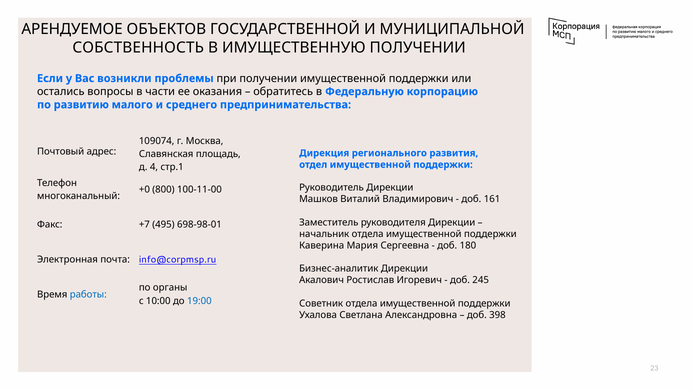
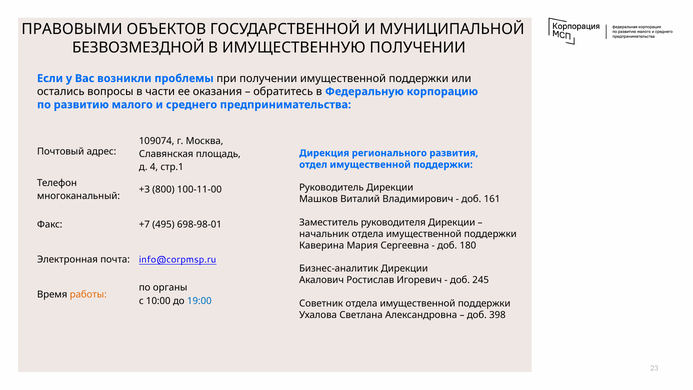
АРЕНДУЕМОЕ: АРЕНДУЕМОЕ -> ПРАВОВЫМИ (72, 29)
СОБСТВЕННОСТЬ: СОБСТВЕННОСТЬ -> БЕЗВОЗМЕЗДНОЙ (138, 47)
+0: +0 -> +3 (144, 189)
работы colour: blue -> orange (88, 294)
